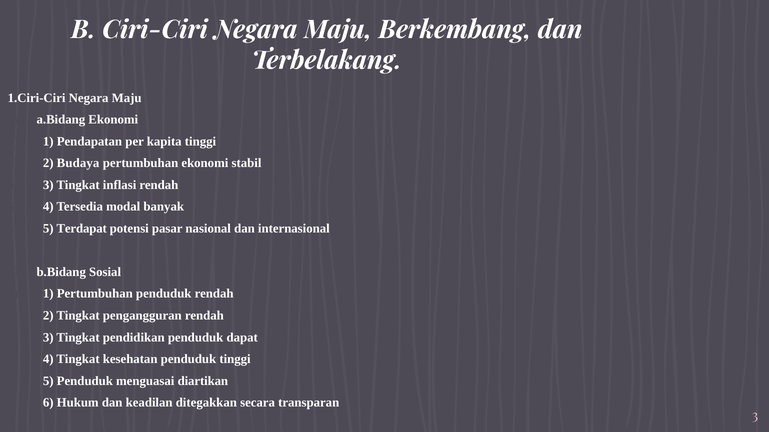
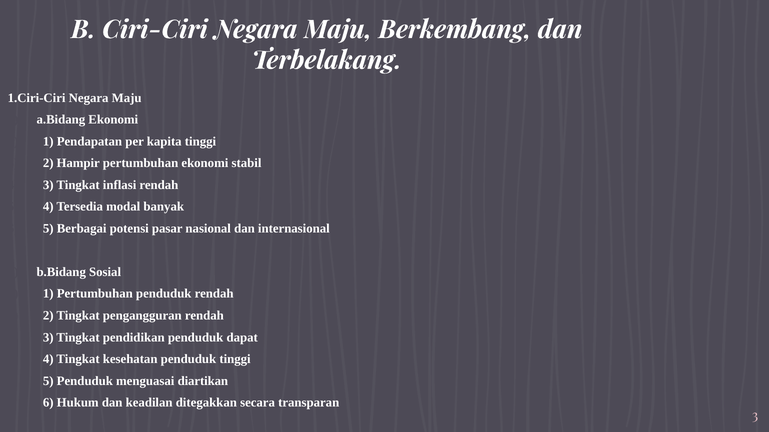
Budaya: Budaya -> Hampir (78, 163)
Terdapat: Terdapat -> Berbagai (82, 229)
